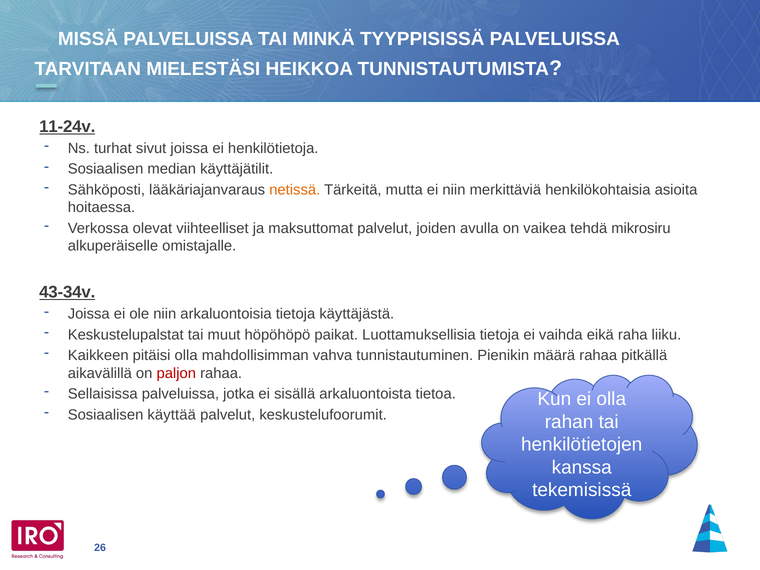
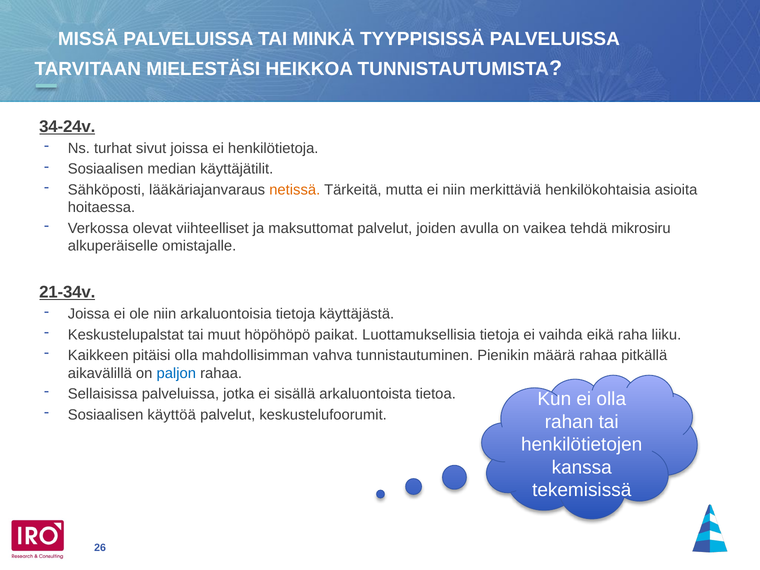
11-24v: 11-24v -> 34-24v (67, 127)
43-34v: 43-34v -> 21-34v (67, 292)
paljon colour: red -> blue (176, 373)
käyttää: käyttää -> käyttöä (172, 415)
